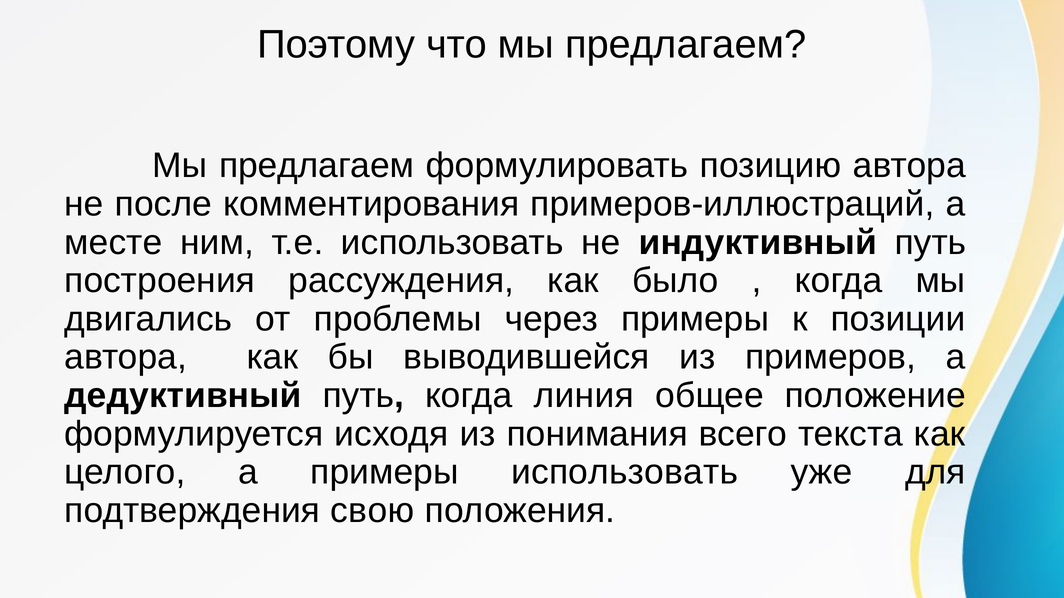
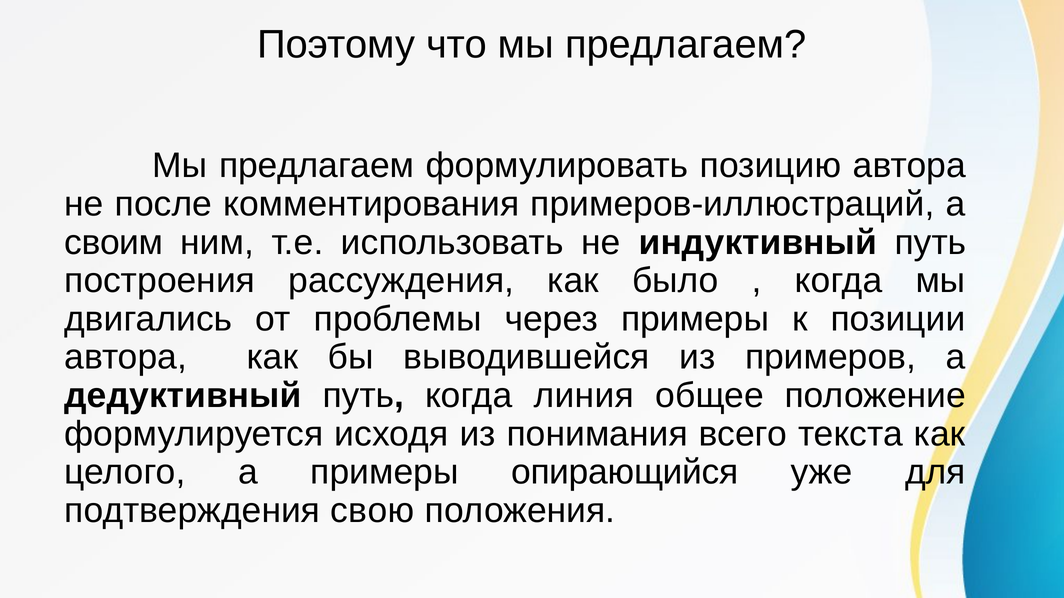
месте: месте -> своим (114, 243)
примеры использовать: использовать -> опирающийся (625, 473)
